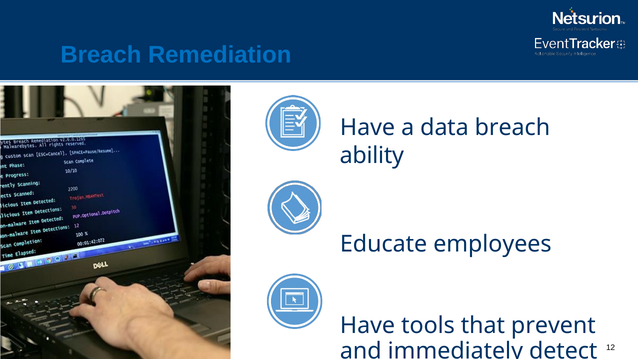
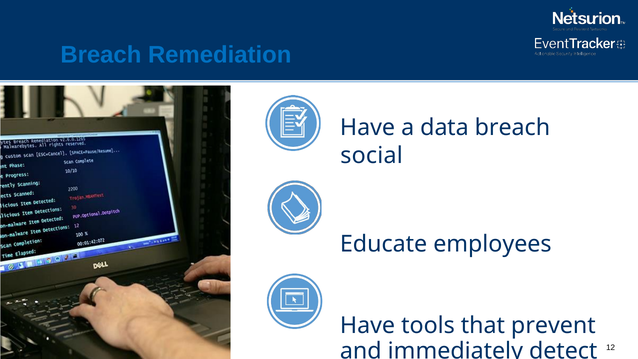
ability: ability -> social (372, 155)
